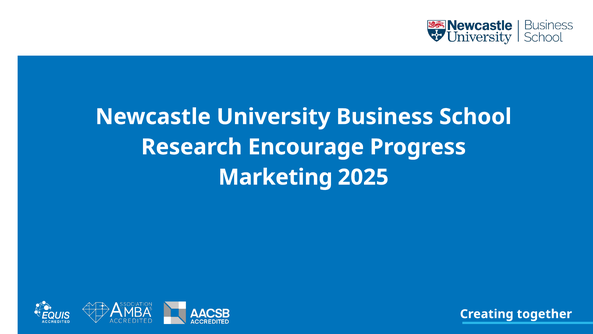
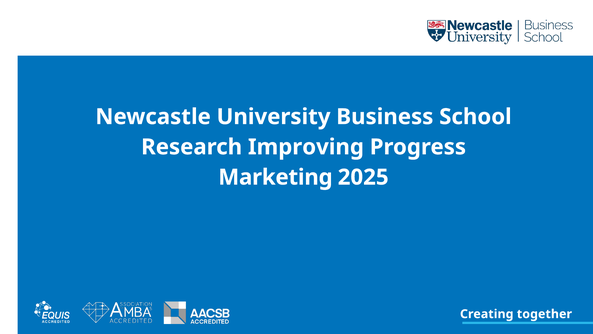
Encourage: Encourage -> Improving (306, 147)
